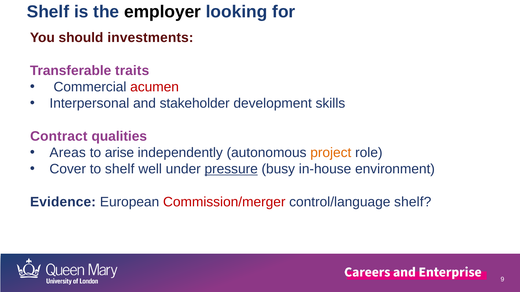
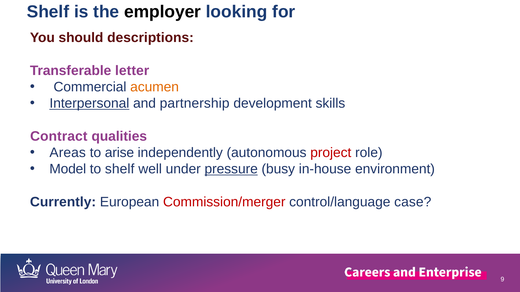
investments: investments -> descriptions (150, 38)
traits: traits -> letter (132, 71)
acumen colour: red -> orange (155, 87)
Interpersonal underline: none -> present (89, 104)
stakeholder: stakeholder -> partnership (195, 104)
project colour: orange -> red (331, 153)
Cover: Cover -> Model (68, 169)
Evidence: Evidence -> Currently (63, 202)
control/language shelf: shelf -> case (413, 202)
